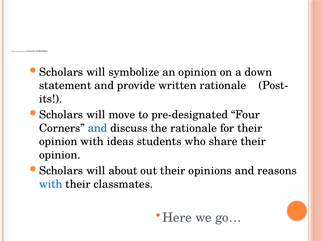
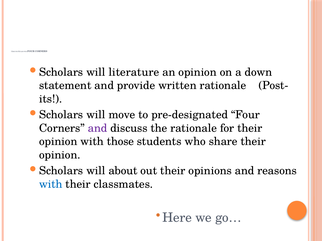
symbolize: symbolize -> literature (134, 72)
and colour: blue -> purple (98, 128)
ideas: ideas -> those (120, 142)
